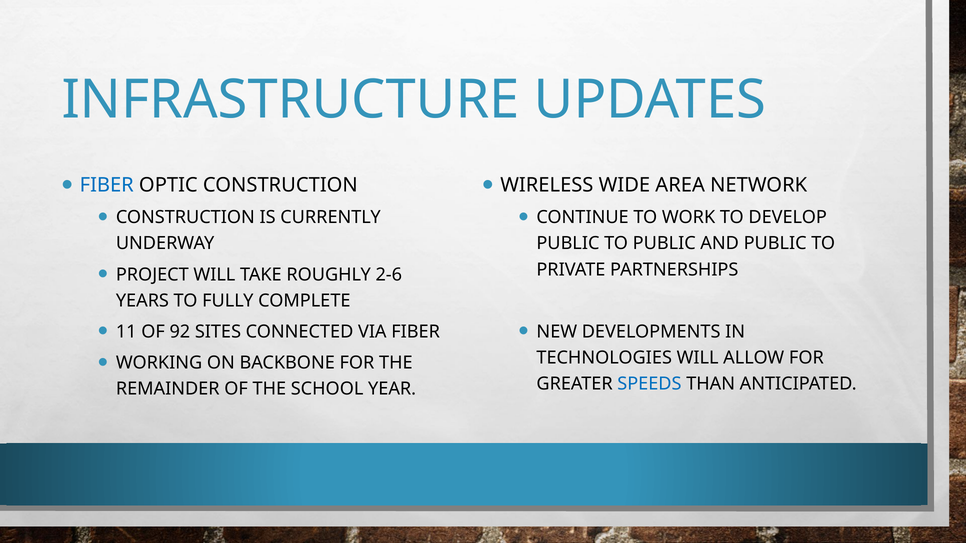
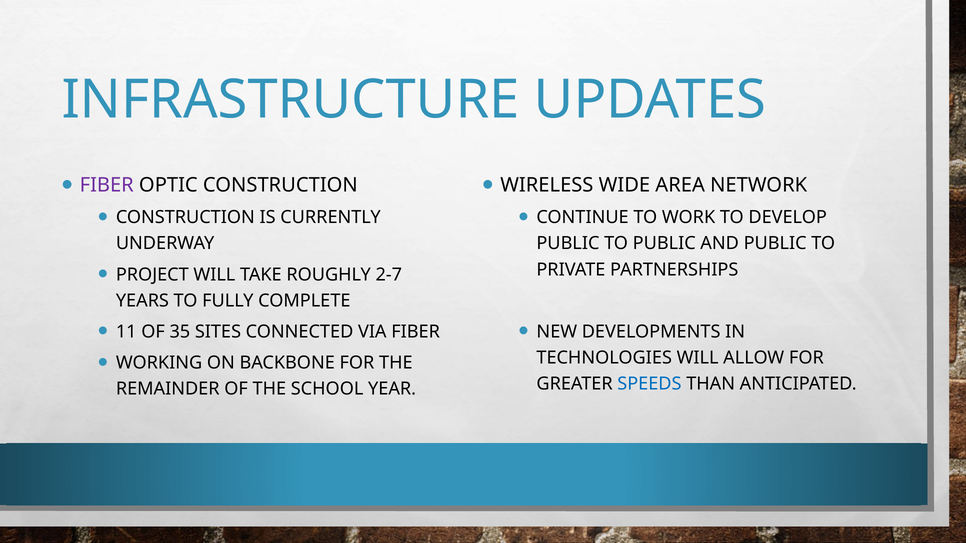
FIBER colour: blue -> purple (107, 185)
2-6: 2-6 -> 2-7 (389, 275)
92: 92 -> 35 (180, 332)
